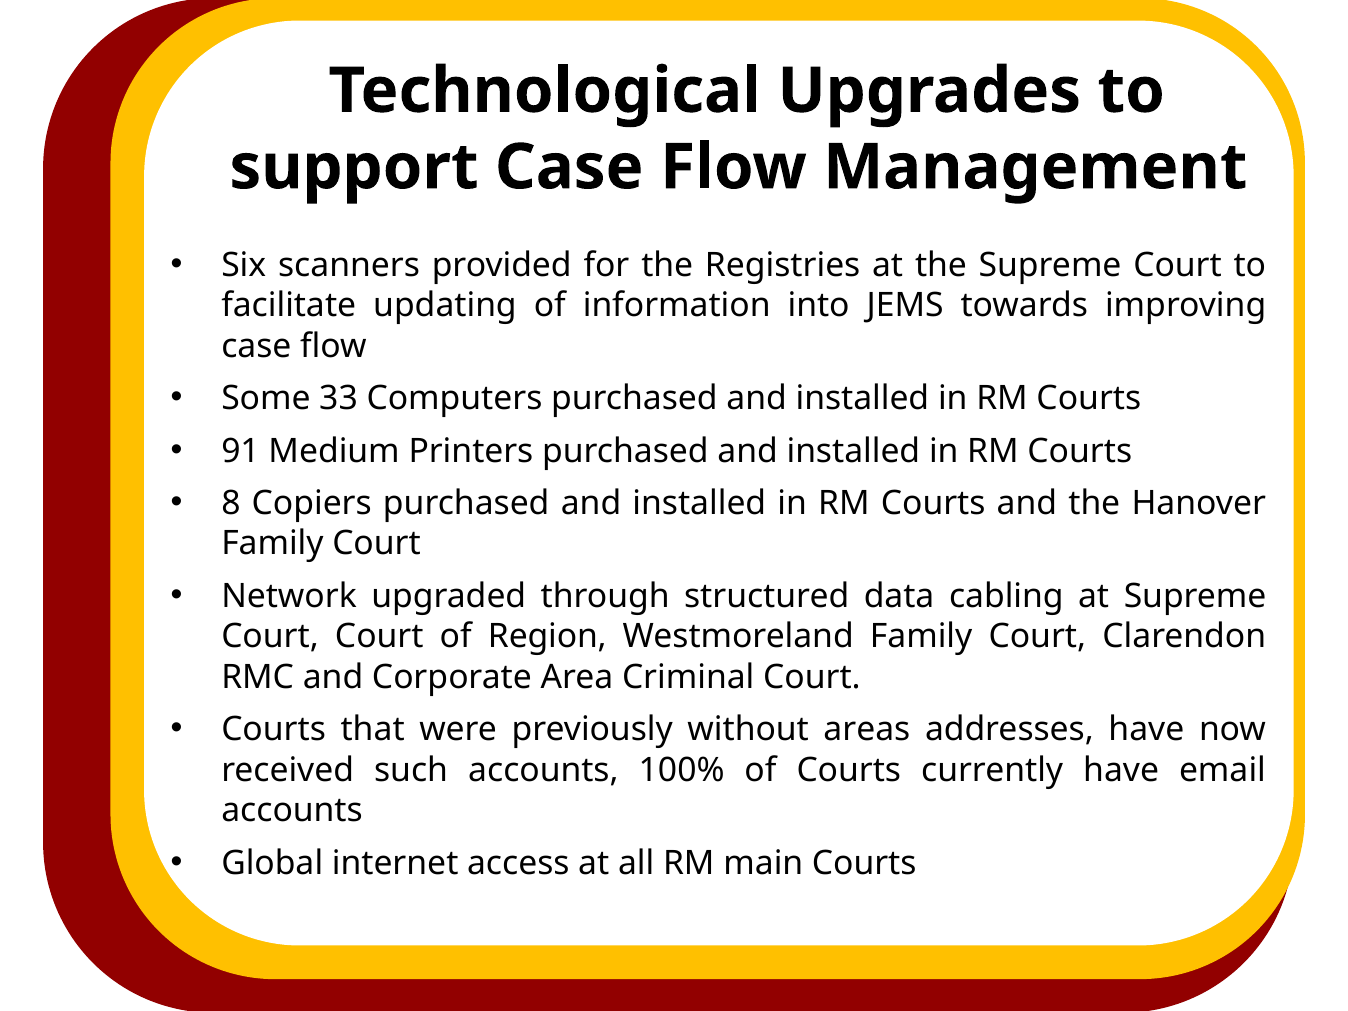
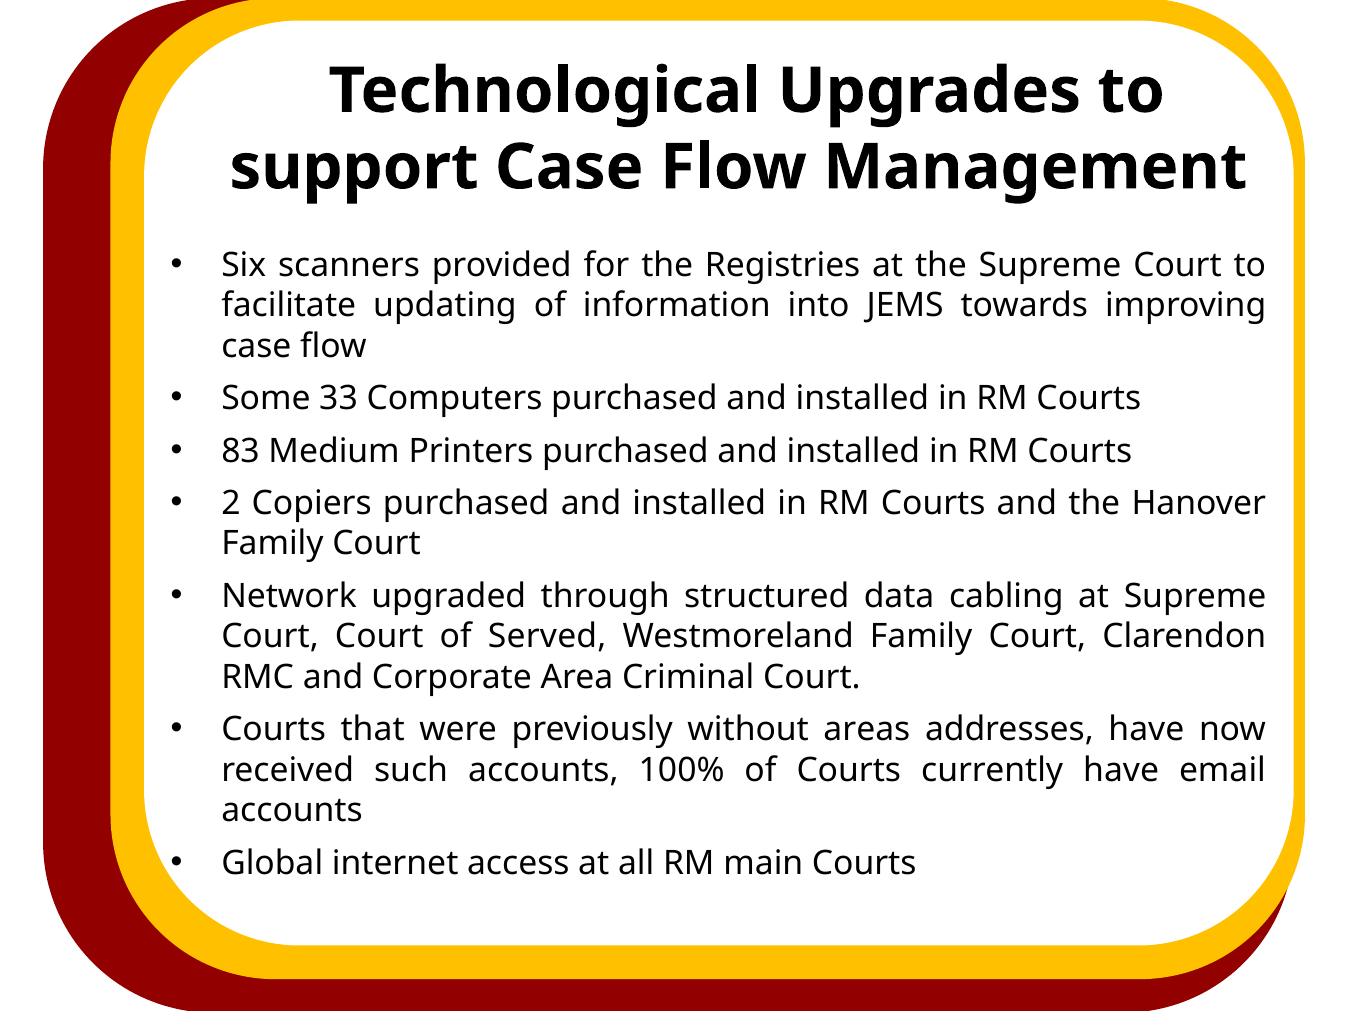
91: 91 -> 83 (241, 451)
8: 8 -> 2 (231, 503)
Region: Region -> Served (547, 637)
